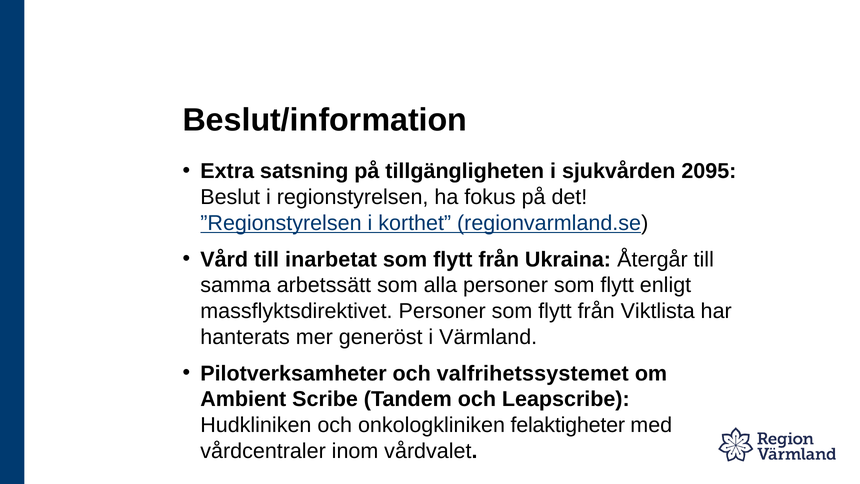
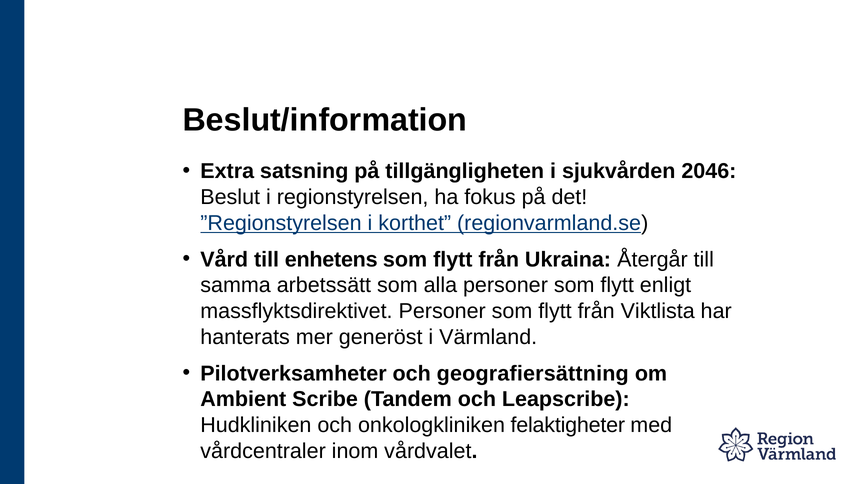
2095: 2095 -> 2046 (709, 171)
inarbetat: inarbetat -> enhetens (331, 259)
valfrihetssystemet: valfrihetssystemet -> geografiersättning (533, 373)
